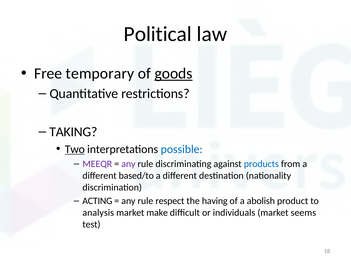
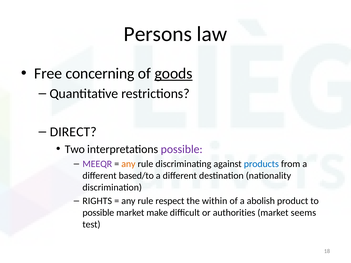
Political: Political -> Persons (158, 34)
temporary: temporary -> concerning (100, 74)
TAKING: TAKING -> DIRECT (73, 132)
Two underline: present -> none (75, 149)
possible colour: blue -> purple (182, 149)
any colour: purple -> orange (128, 164)
ACTING: ACTING -> RIGHTS (97, 201)
having: having -> within (215, 201)
analysis: analysis -> possible (98, 213)
individuals: individuals -> authorities (234, 213)
